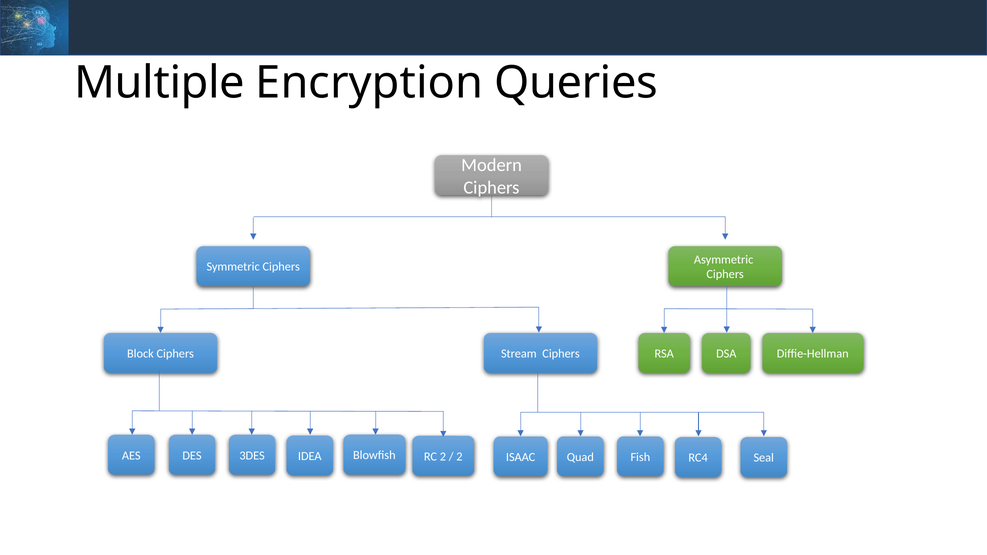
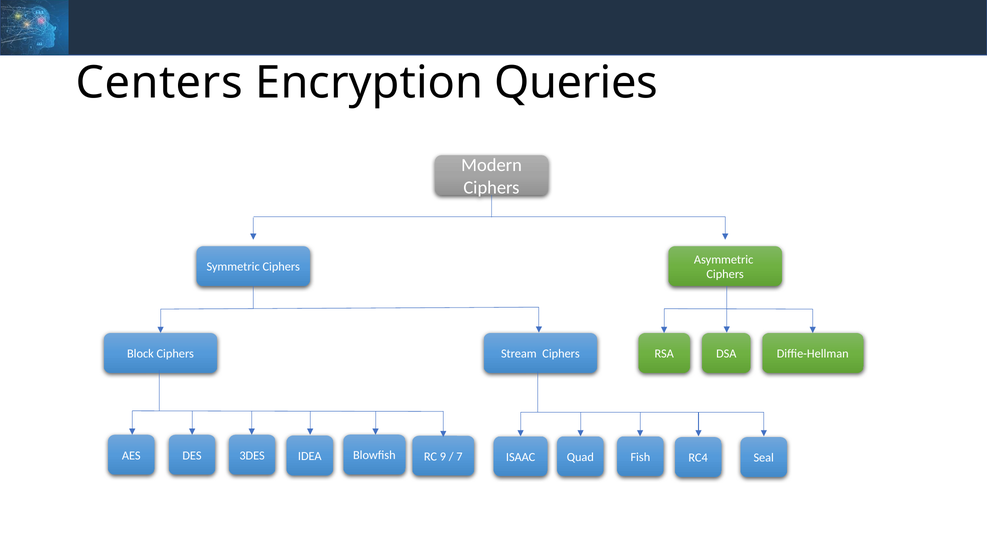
Multiple: Multiple -> Centers (159, 83)
RC 2: 2 -> 9 (443, 457)
2: 2 -> 7 (459, 457)
